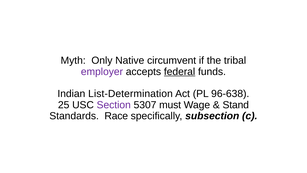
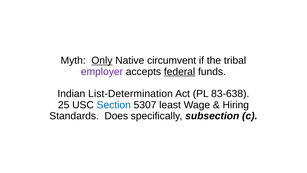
Only underline: none -> present (102, 60)
96-638: 96-638 -> 83-638 (230, 94)
Section colour: purple -> blue (114, 105)
must: must -> least (170, 105)
Stand: Stand -> Hiring (236, 105)
Race: Race -> Does (116, 116)
